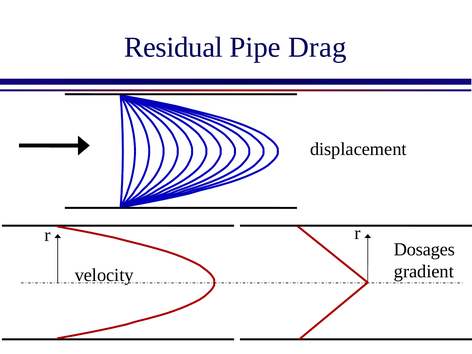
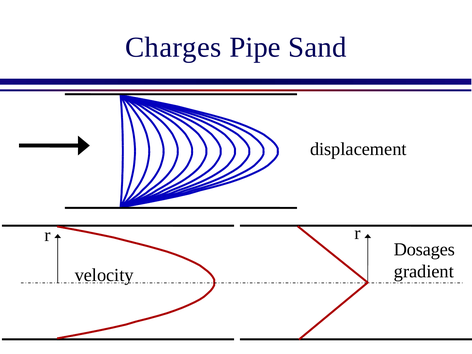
Residual: Residual -> Charges (173, 47)
Drag: Drag -> Sand (317, 47)
